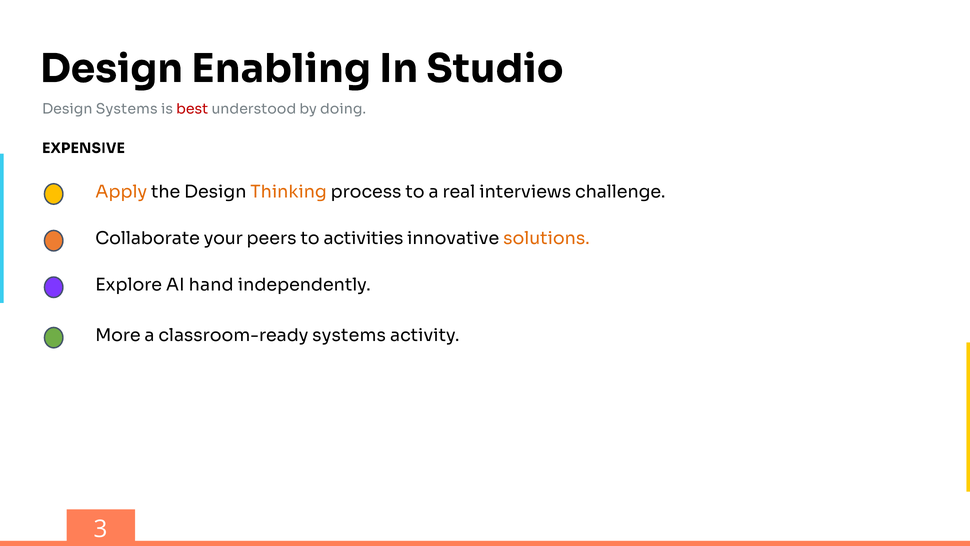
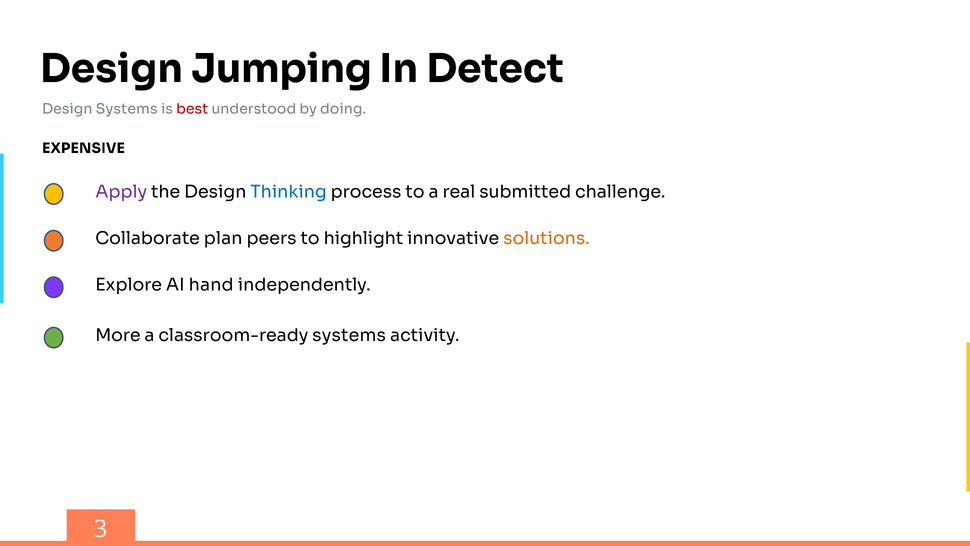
Enabling: Enabling -> Jumping (281, 69)
Studio: Studio -> Detect (495, 69)
Apply colour: orange -> purple (121, 192)
Thinking colour: orange -> blue (289, 192)
interviews: interviews -> submitted (525, 192)
your: your -> plan (223, 239)
activities: activities -> highlight (363, 239)
